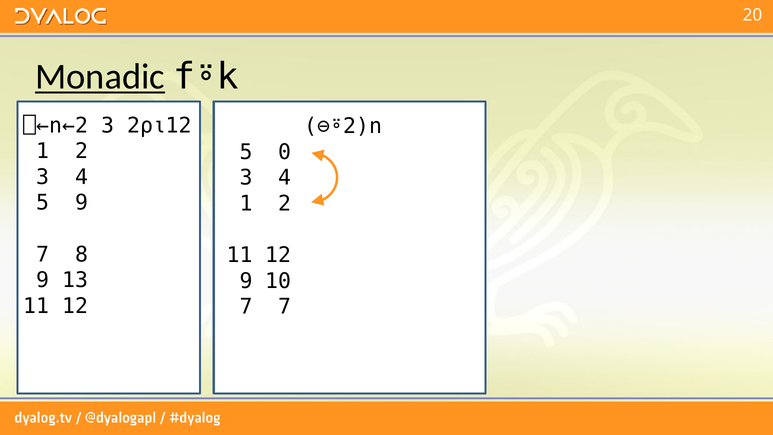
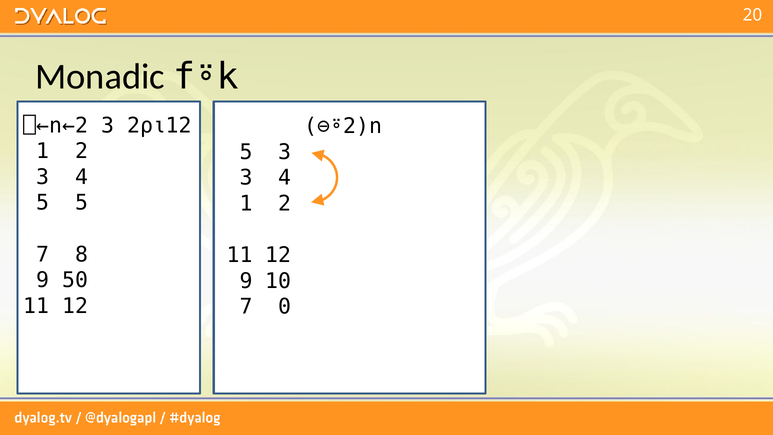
Monadic underline: present -> none (100, 77)
5 0: 0 -> 3 (285, 152)
5 9: 9 -> 5 (82, 203)
13: 13 -> 50 (75, 280)
7 7: 7 -> 0 (285, 307)
